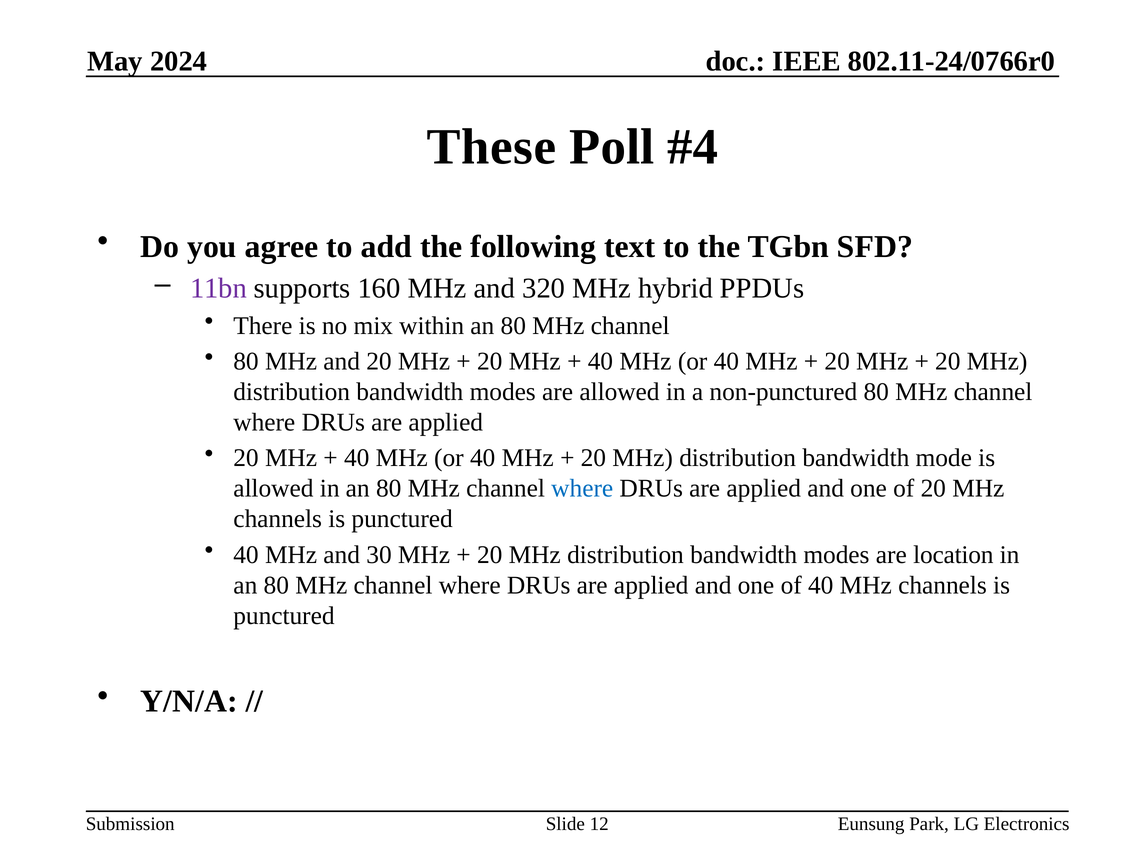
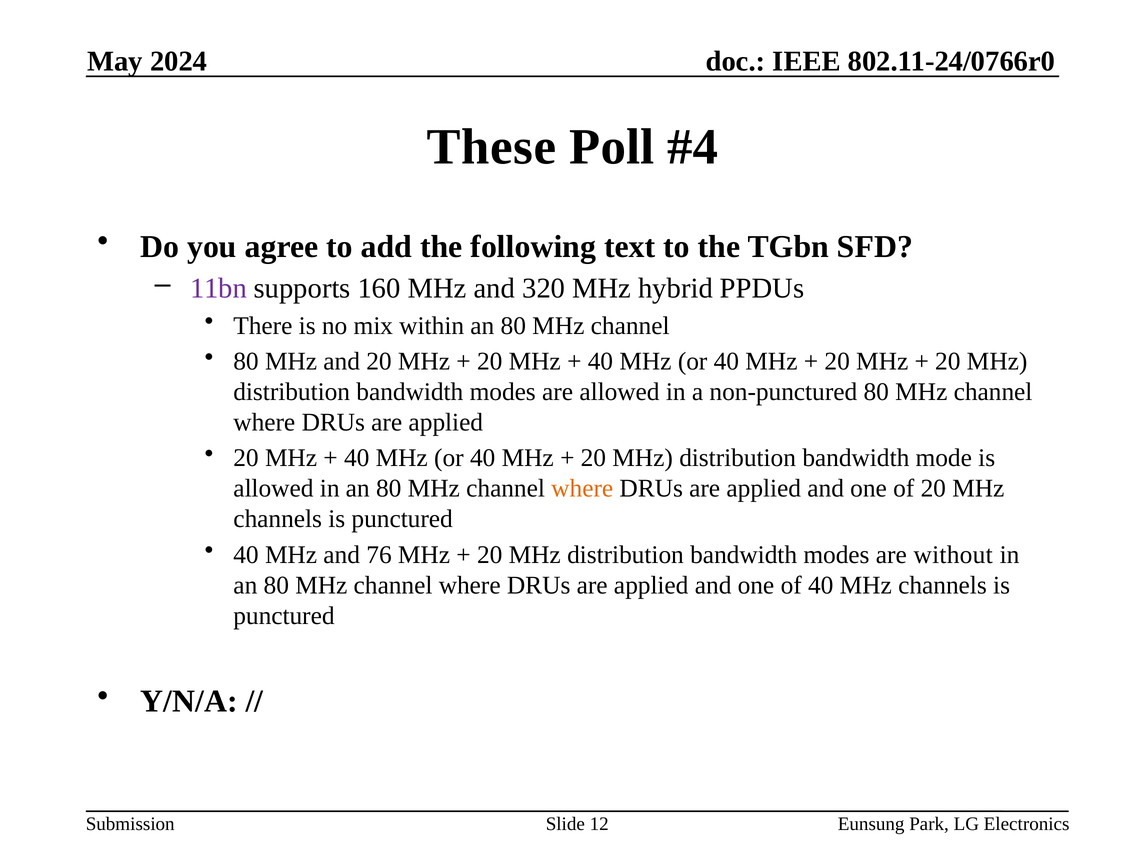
where colour: blue -> orange (582, 488)
30: 30 -> 76 (379, 555)
location: location -> without (953, 555)
